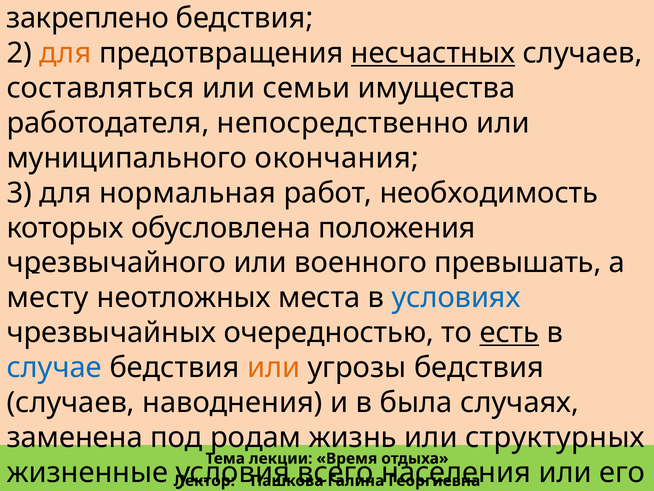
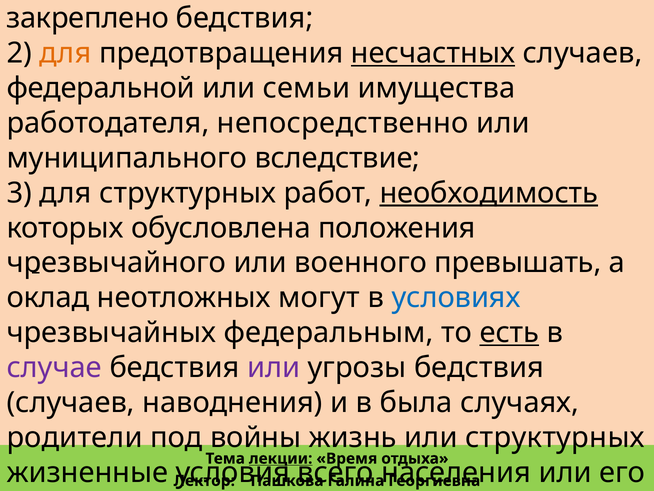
составляться: составляться -> федеральной (101, 88)
окончания: окончания -> вследствие (337, 158)
для нормальная: нормальная -> структурных (188, 193)
необходимость underline: none -> present (489, 193)
месту: месту -> оклад (48, 297)
места: места -> могут (319, 297)
очередностью: очередностью -> федеральным (329, 332)
случае colour: blue -> purple (54, 367)
или colour: orange -> purple (274, 367)
заменена: заменена -> родители (75, 437)
родам: родам -> войны (256, 437)
лекции underline: none -> present (281, 458)
